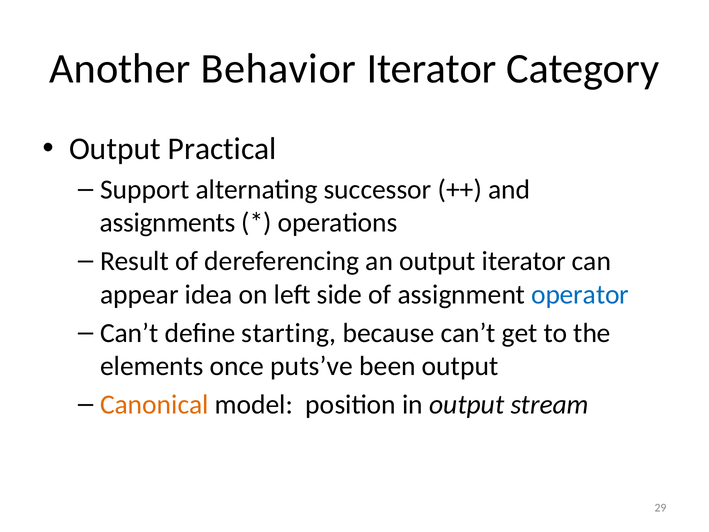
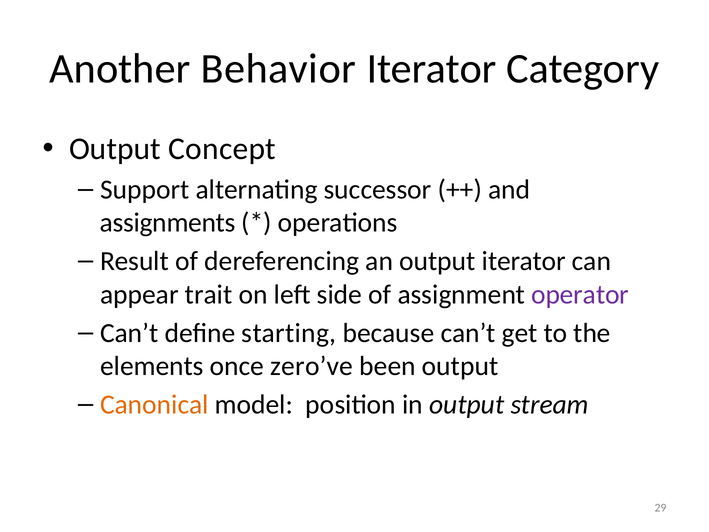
Practical: Practical -> Concept (222, 149)
idea: idea -> trait (209, 294)
operator colour: blue -> purple (580, 294)
puts’ve: puts’ve -> zero’ve (312, 366)
